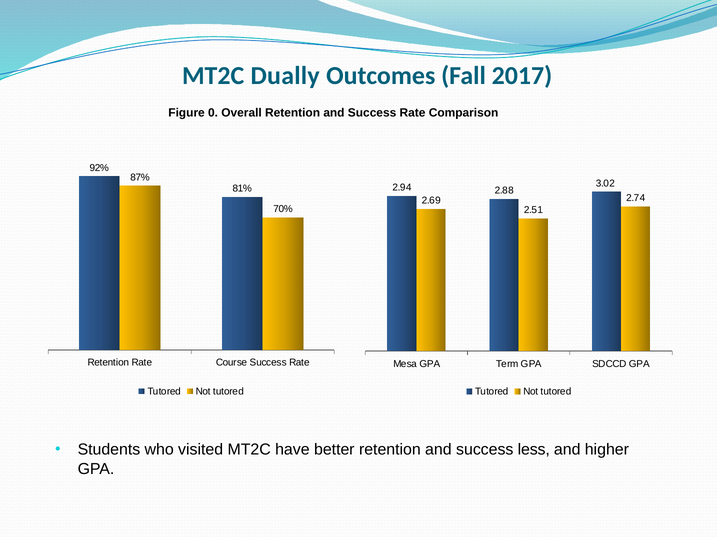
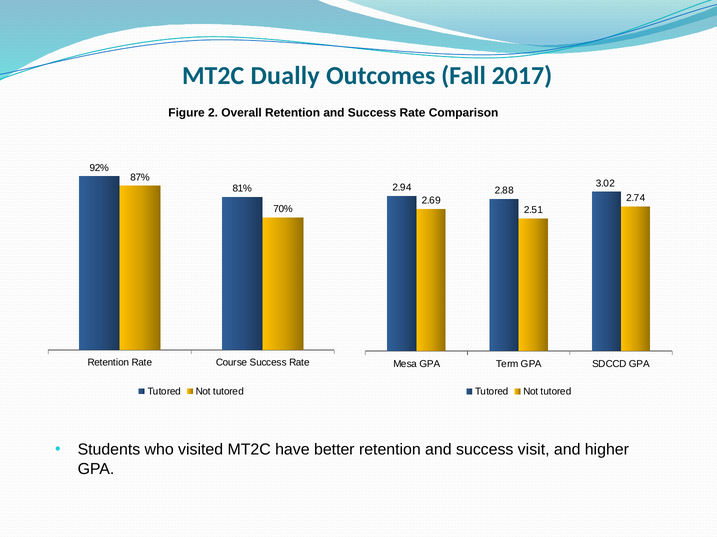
0: 0 -> 2 (213, 113)
less: less -> visit (534, 450)
